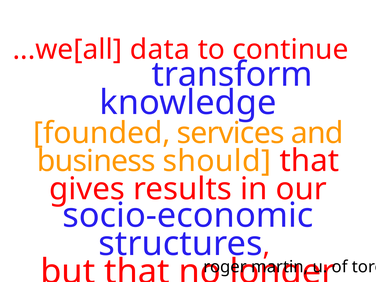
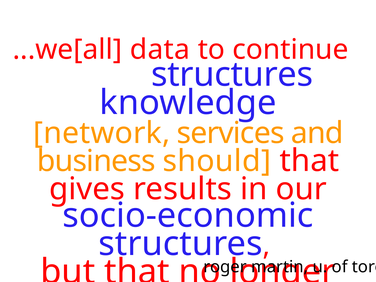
transform: transform -> structures (232, 74)
founded: founded -> network (102, 133)
